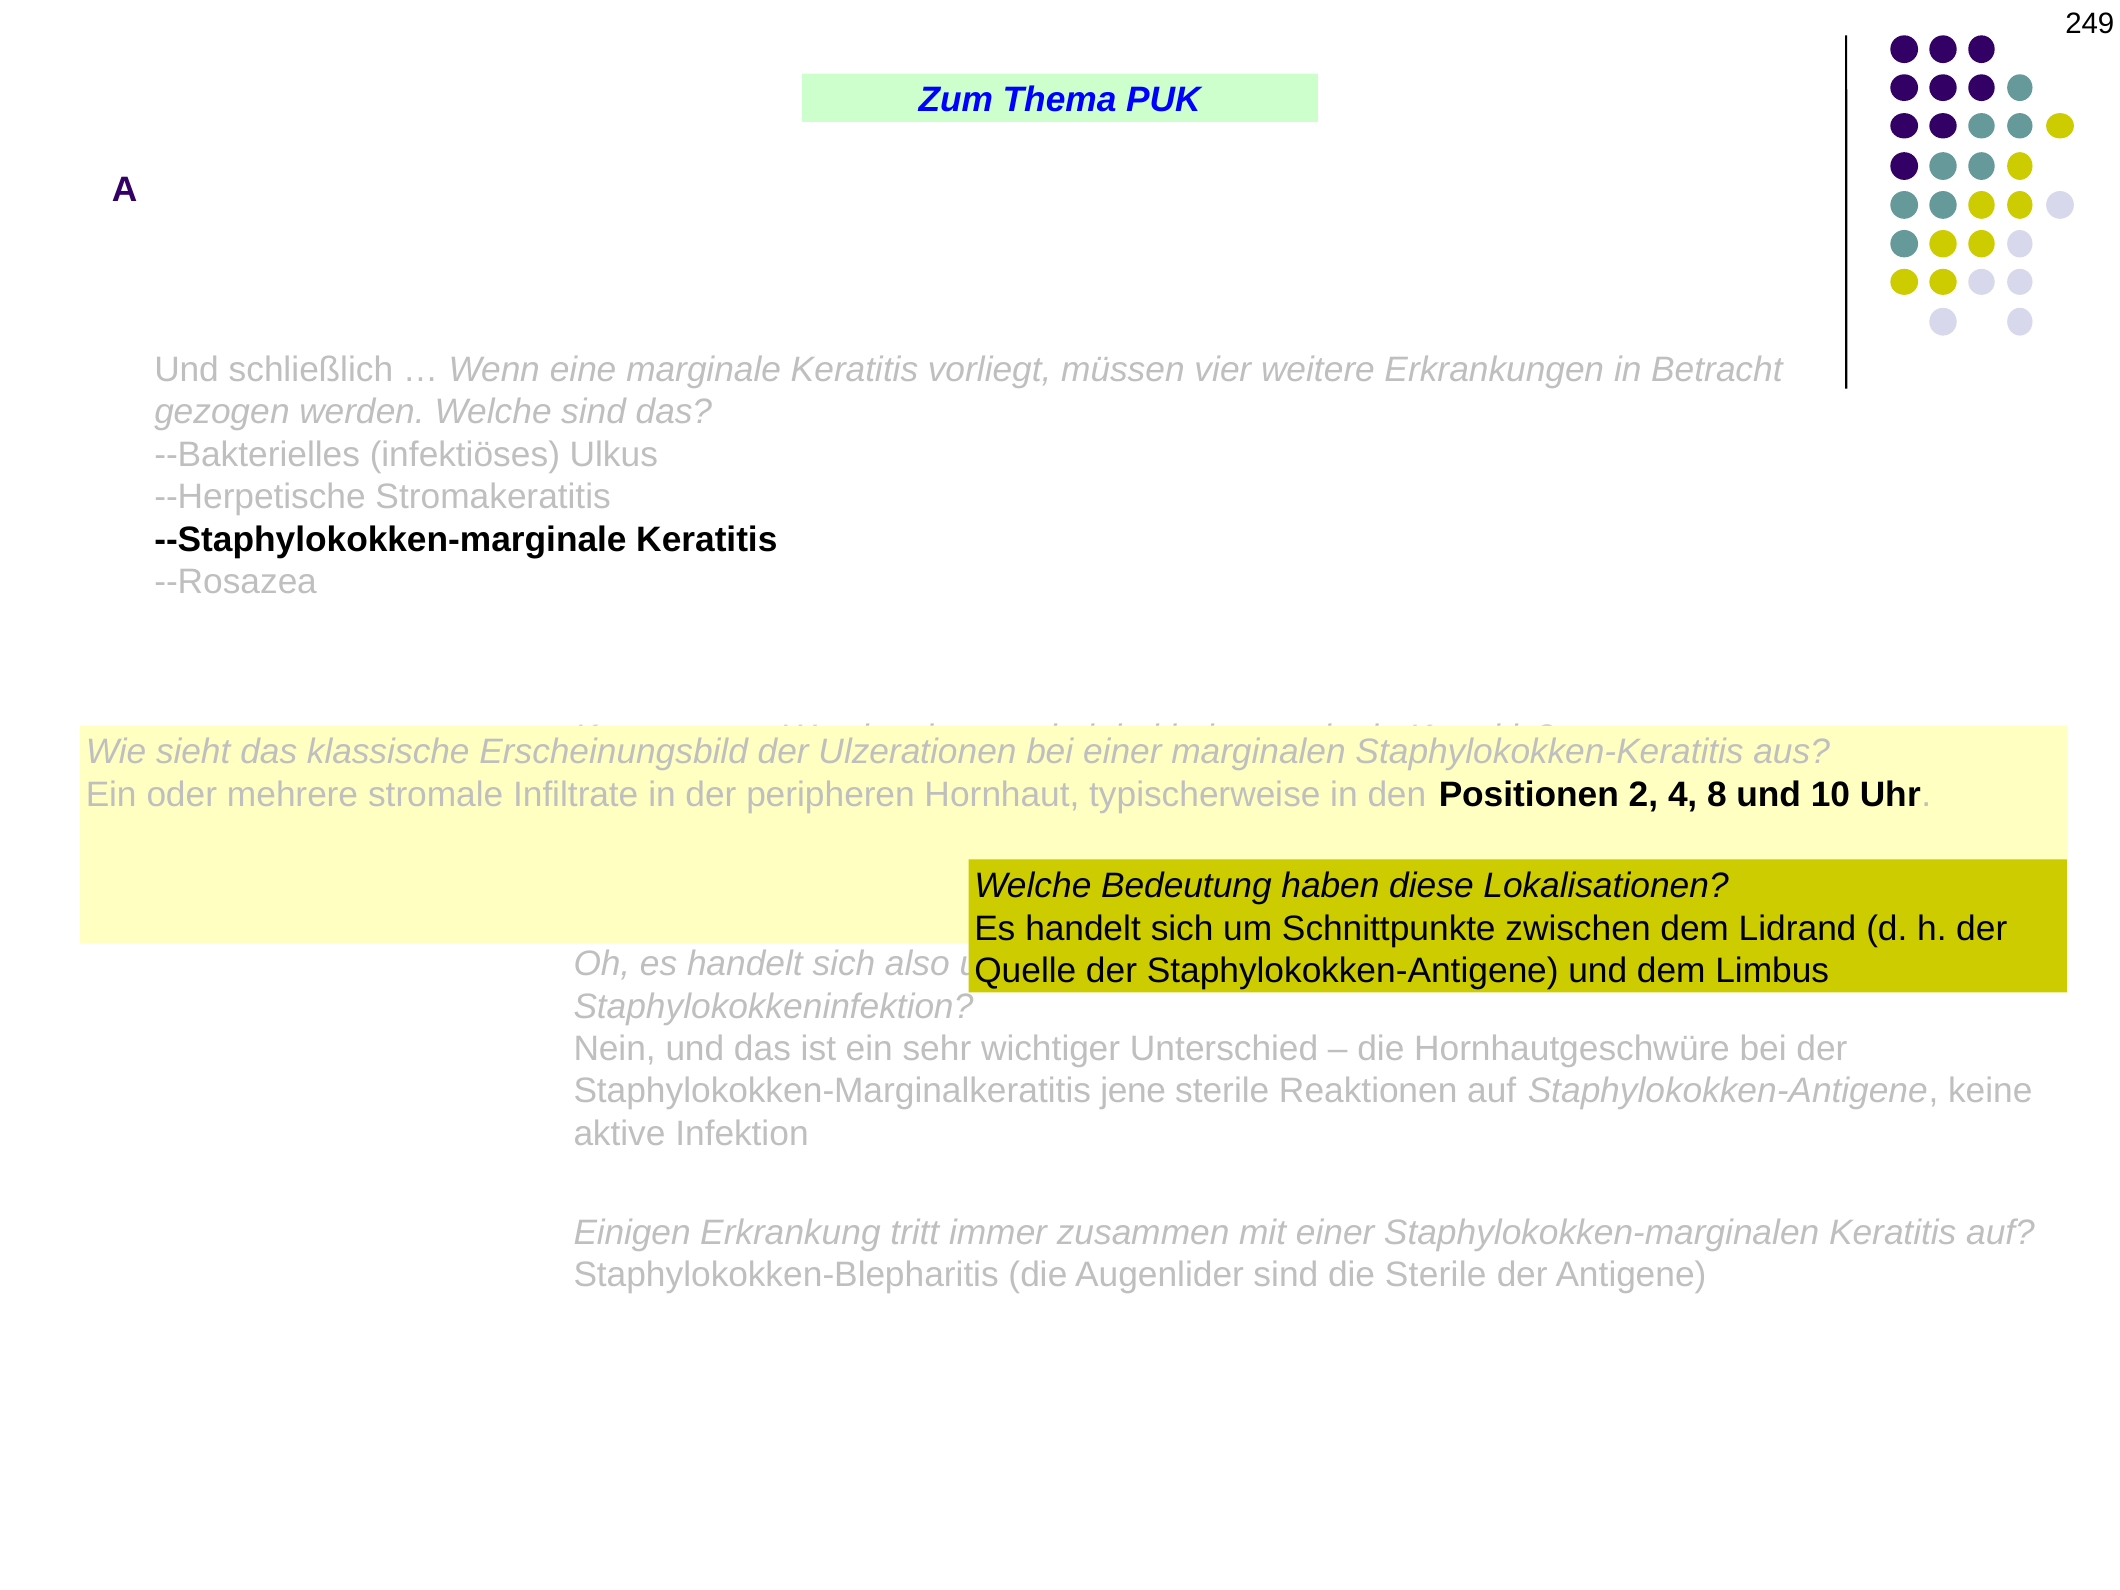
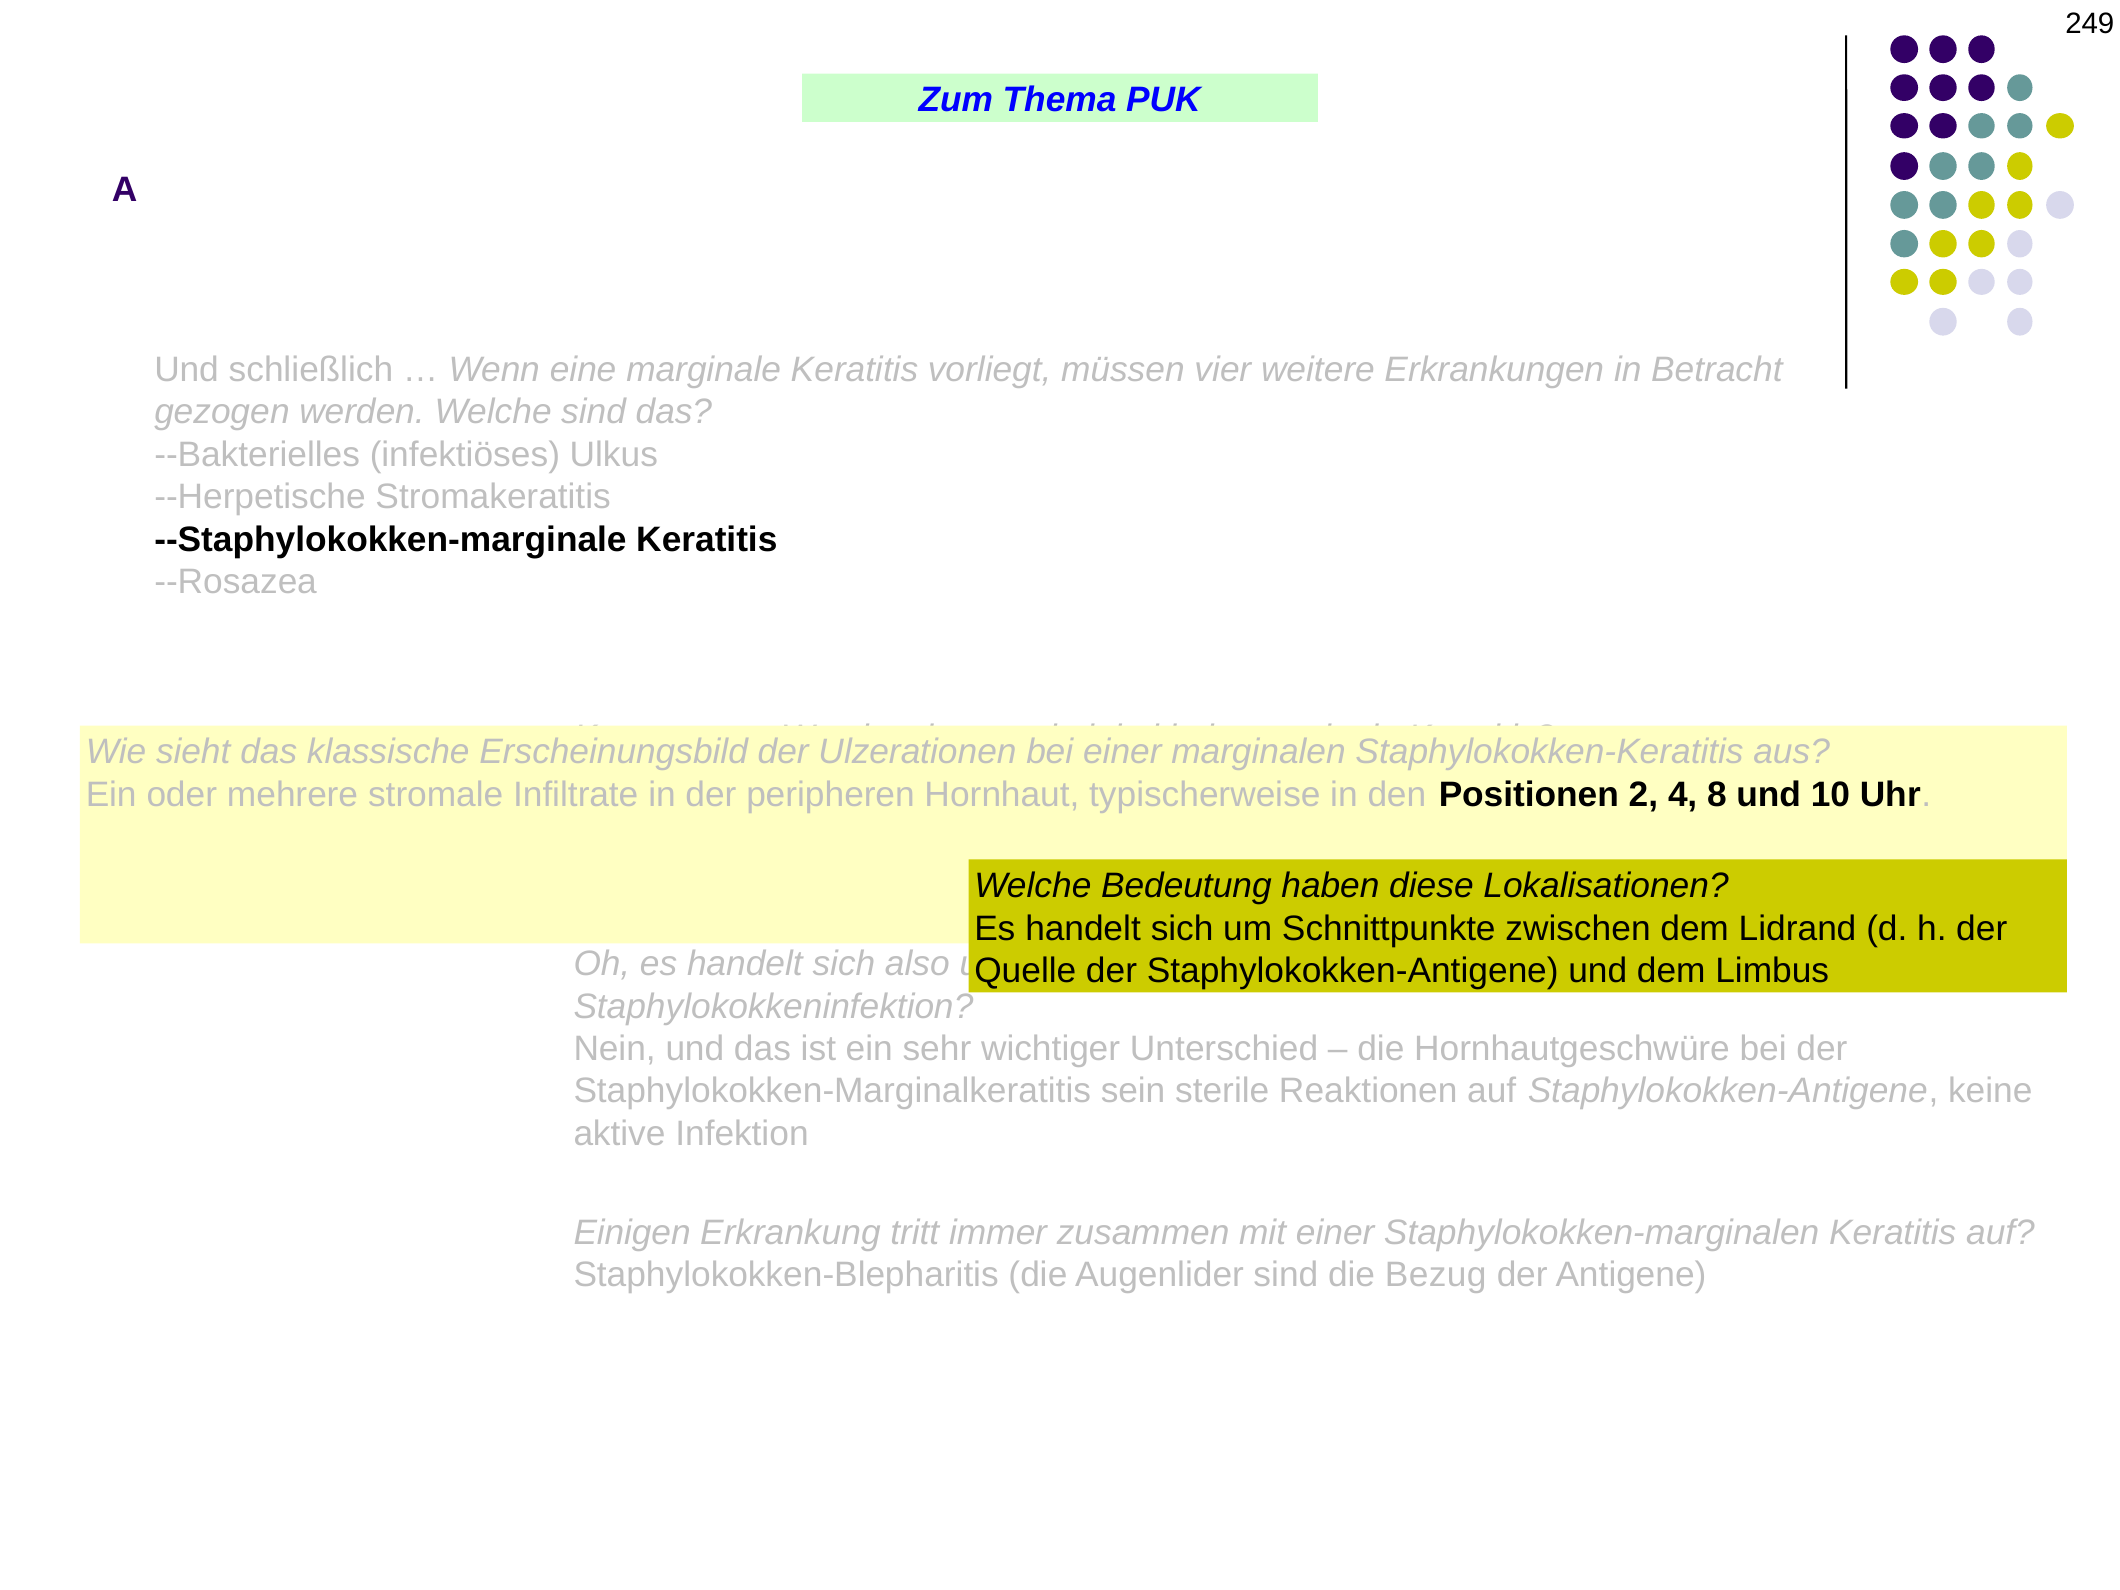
jene: jene -> sein (1133, 1091)
die Sterile: Sterile -> Bezug (1436, 1275)
